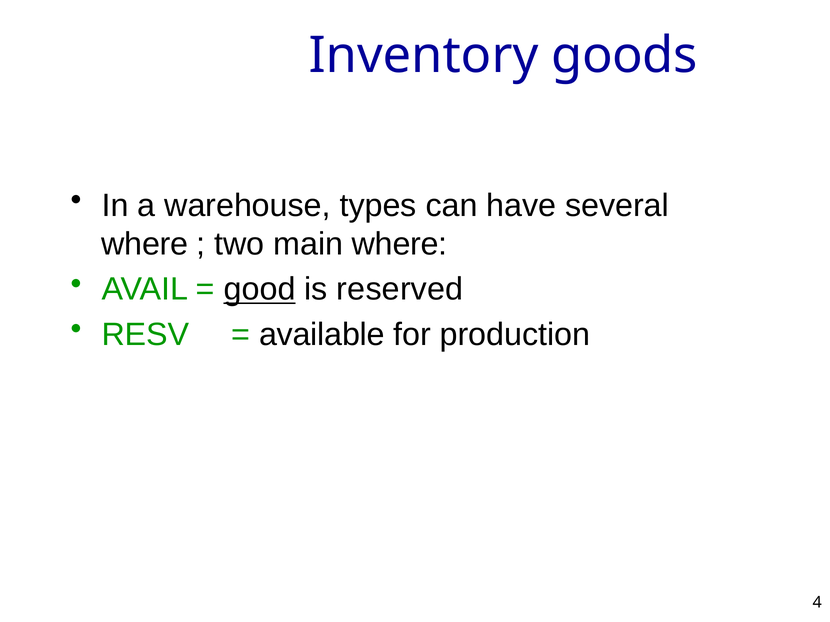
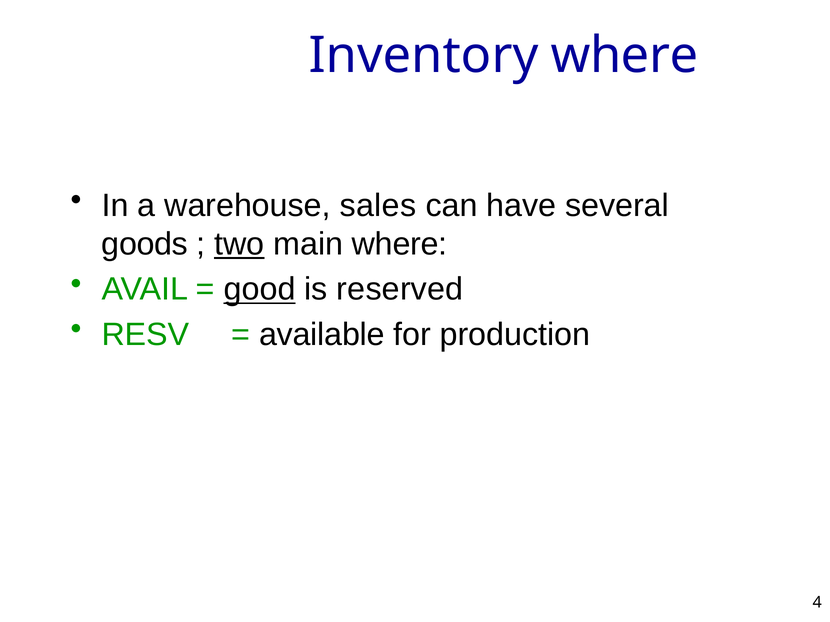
Inventory goods: goods -> where (624, 55)
types: types -> sales (378, 206)
where: where -> goods (145, 244)
two underline: none -> present (239, 244)
